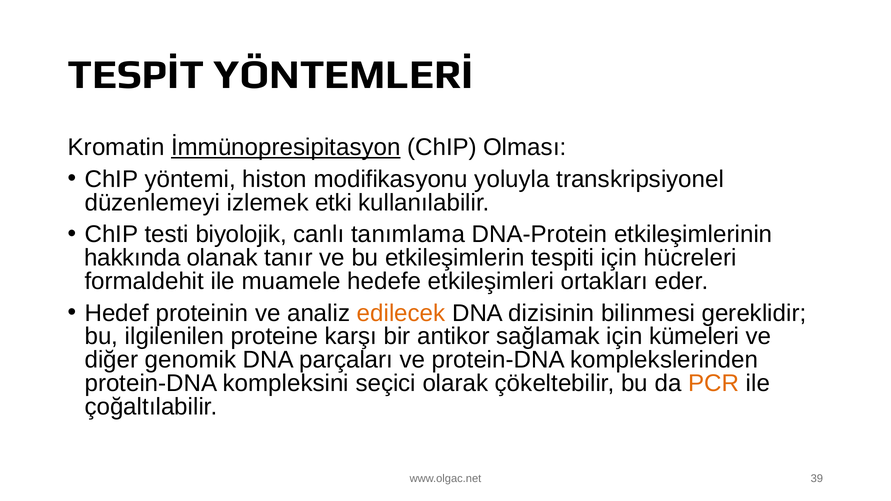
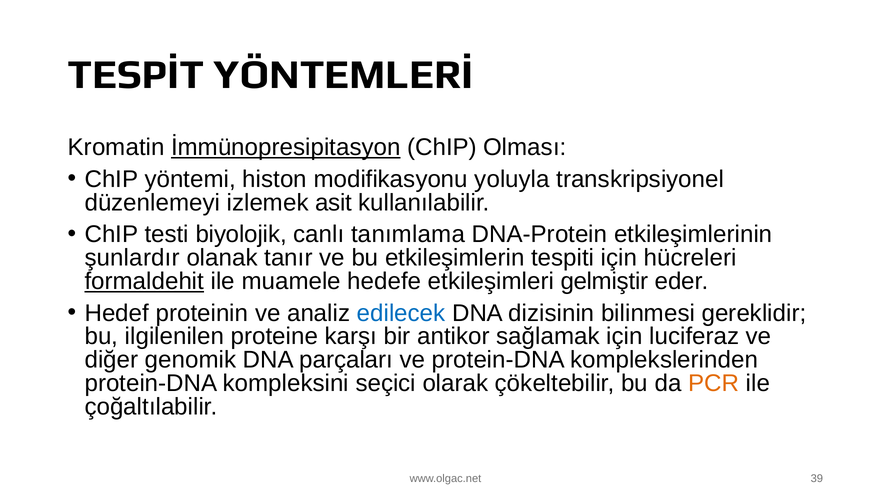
etki: etki -> asit (334, 203)
hakkında: hakkında -> şunlardır (132, 258)
formaldehit underline: none -> present (144, 281)
ortakları: ortakları -> gelmiştir (604, 281)
edilecek colour: orange -> blue (401, 313)
kümeleri: kümeleri -> luciferaz (694, 337)
